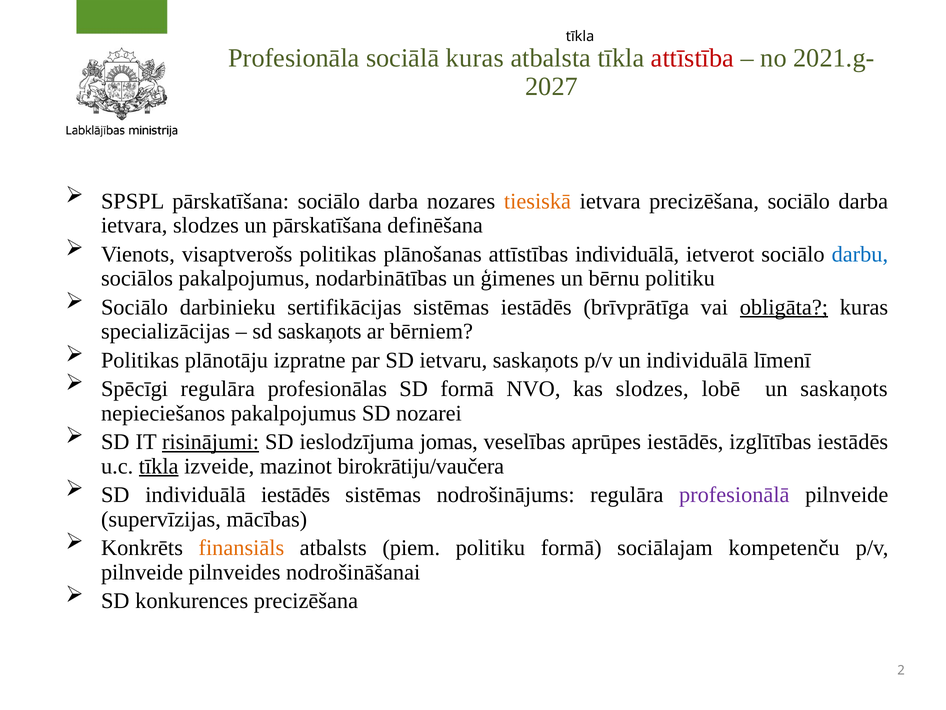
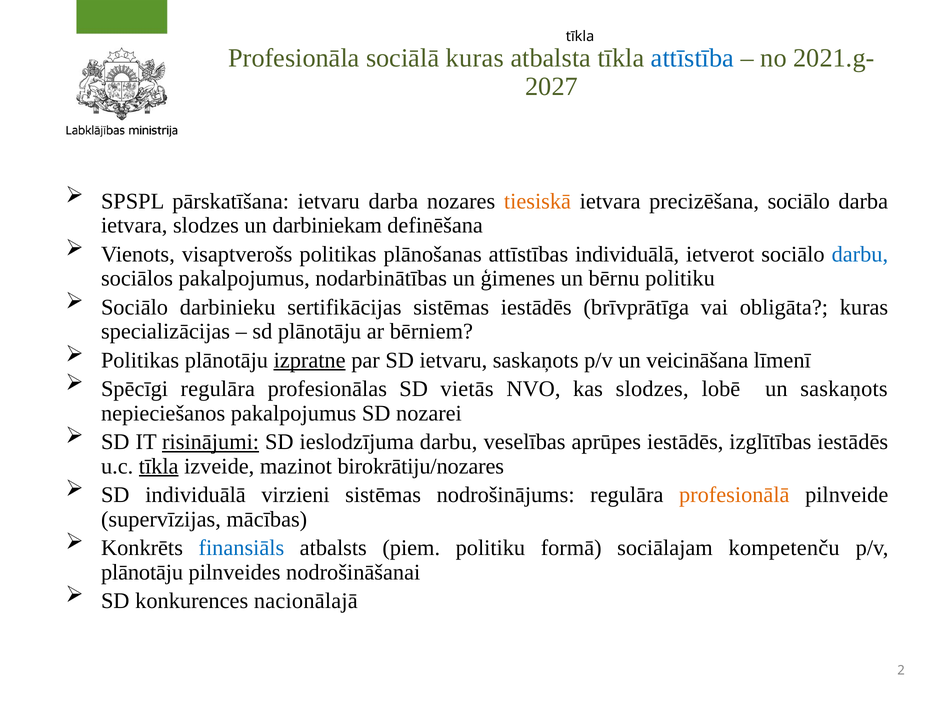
attīstība colour: red -> blue (692, 58)
pārskatīšana sociālo: sociālo -> ietvaru (329, 201)
un pārskatīšana: pārskatīšana -> darbiniekam (327, 225)
obligāta underline: present -> none (784, 307)
sd saskaņots: saskaņots -> plānotāju (320, 331)
izpratne underline: none -> present (310, 360)
un individuālā: individuālā -> veicināšana (697, 360)
SD formā: formā -> vietās (467, 389)
ieslodzījuma jomas: jomas -> darbu (449, 442)
birokrātiju/vaučera: birokrātiju/vaučera -> birokrātiju/nozares (421, 466)
individuālā iestādēs: iestādēs -> virzieni (296, 495)
profesionālā colour: purple -> orange (734, 495)
finansiāls colour: orange -> blue (241, 548)
pilnveide: pilnveide -> plānotāju (142, 572)
konkurences precizēšana: precizēšana -> nacionālajā (306, 601)
